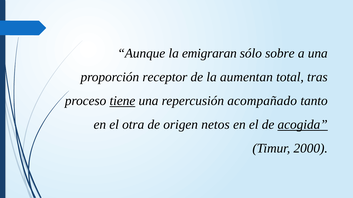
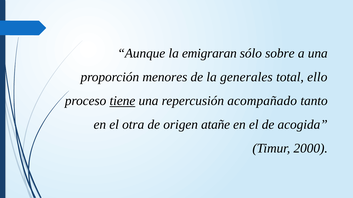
receptor: receptor -> menores (165, 77)
aumentan: aumentan -> generales (246, 77)
tras: tras -> ello (317, 77)
netos: netos -> atañe (216, 125)
acogida underline: present -> none (303, 125)
